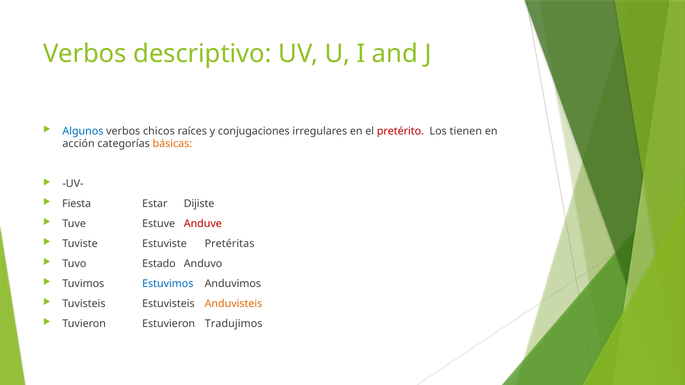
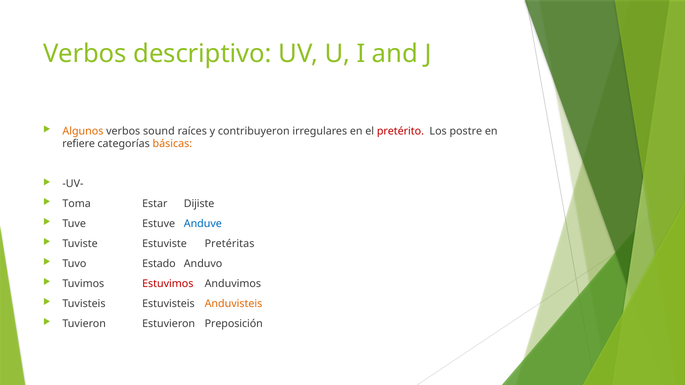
Algunos colour: blue -> orange (83, 131)
chicos: chicos -> sound (159, 131)
conjugaciones: conjugaciones -> contribuyeron (254, 131)
tienen: tienen -> postre (466, 131)
acción: acción -> refiere (79, 144)
Fiesta: Fiesta -> Toma (77, 204)
Anduve colour: red -> blue (203, 224)
Estuvimos colour: blue -> red (168, 284)
Tradujimos: Tradujimos -> Preposición (234, 324)
